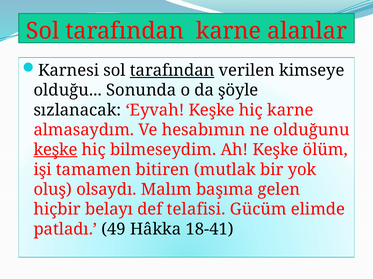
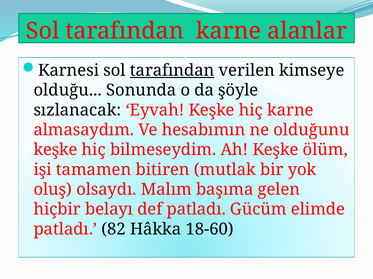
keşke underline: present -> none (56, 150)
def telafisi: telafisi -> patladı (196, 210)
49: 49 -> 82 (114, 230)
18-41: 18-41 -> 18-60 (210, 230)
